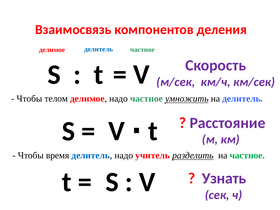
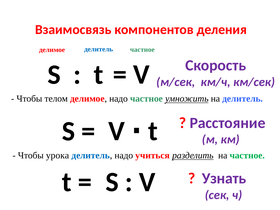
время: время -> урока (58, 155)
учитель: учитель -> учиться (153, 155)
